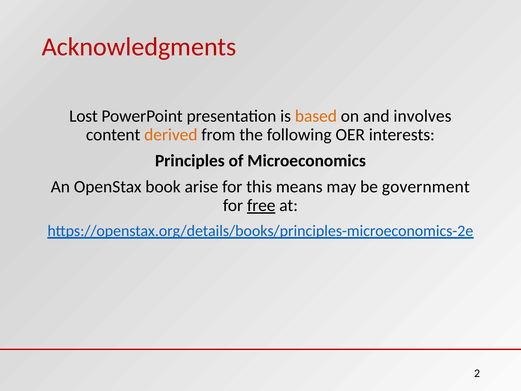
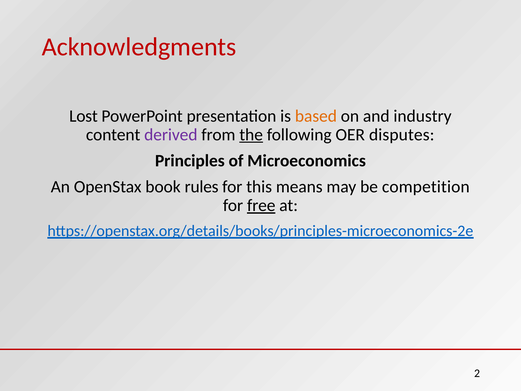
involves: involves -> industry (423, 116)
derived colour: orange -> purple (171, 135)
the underline: none -> present (251, 135)
interests: interests -> disputes (402, 135)
arise: arise -> rules (202, 187)
government: government -> competition (426, 187)
